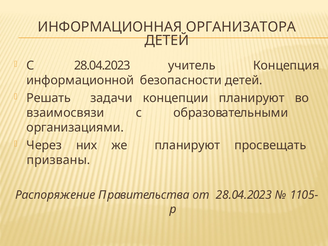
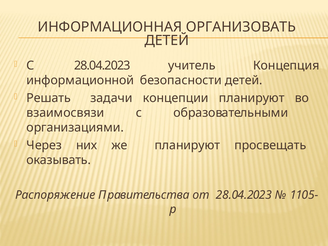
ОРГАНИЗАТОРА: ОРГАНИЗАТОРА -> ОРГАНИЗОВАТЬ (241, 27)
призваны: призваны -> оказывать (59, 160)
